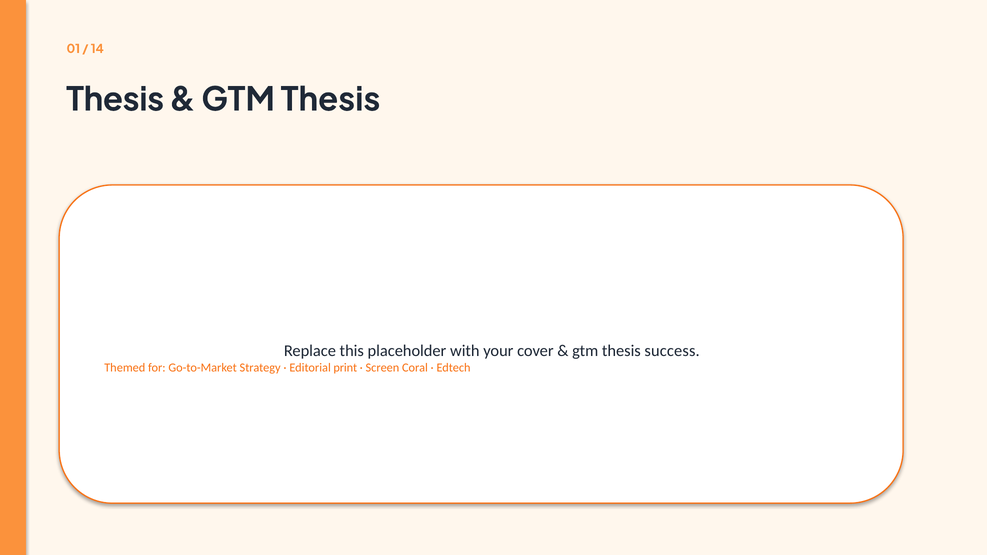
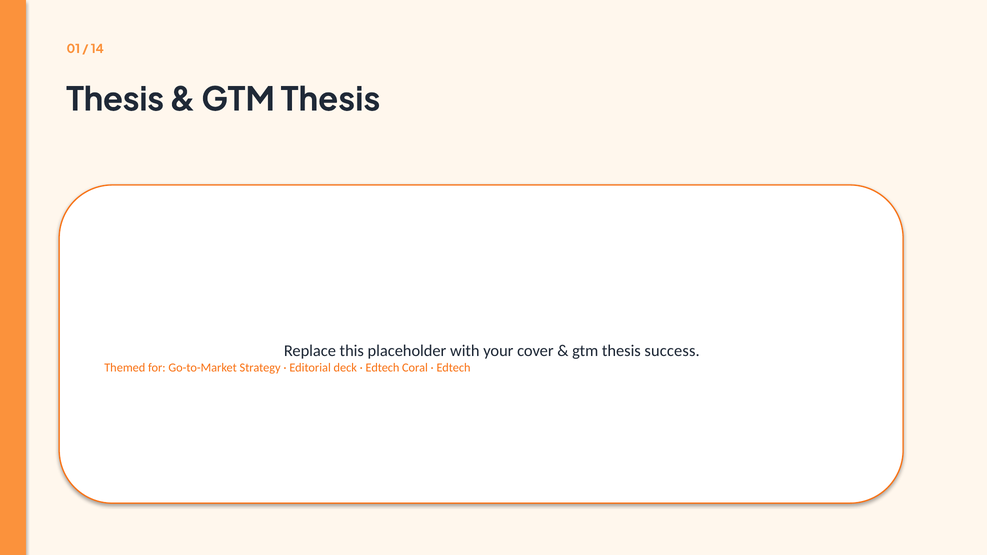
print: print -> deck (345, 368)
Screen: Screen -> Edtech (382, 368)
